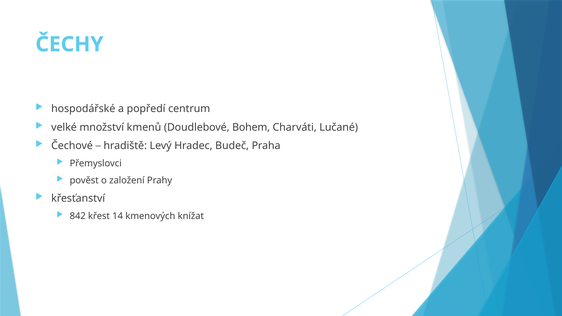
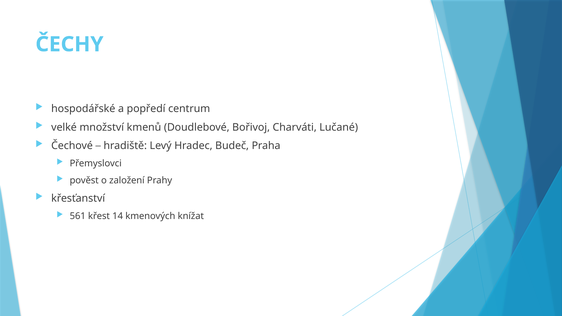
Bohem: Bohem -> Bořivoj (251, 127)
842: 842 -> 561 (78, 216)
